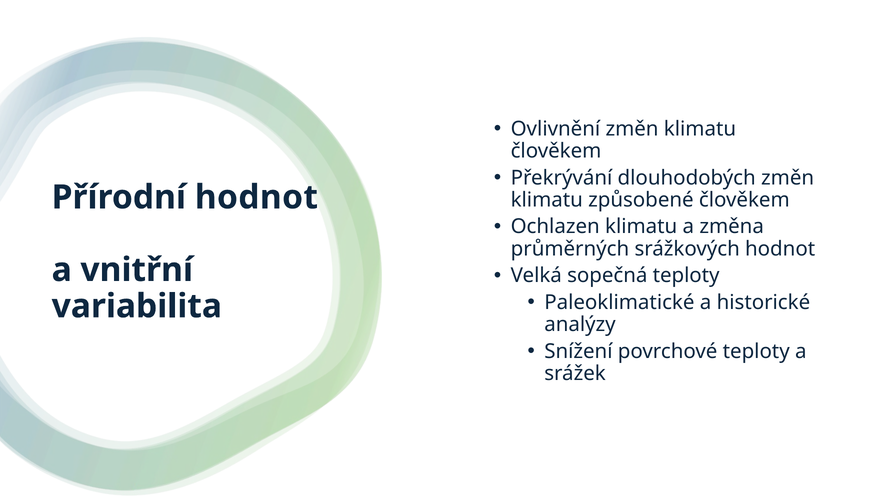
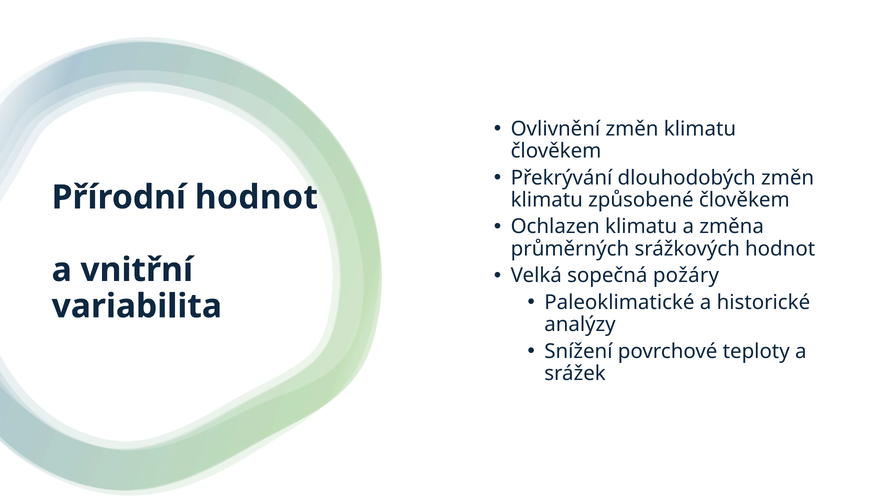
sopečná teploty: teploty -> požáry (686, 276)
